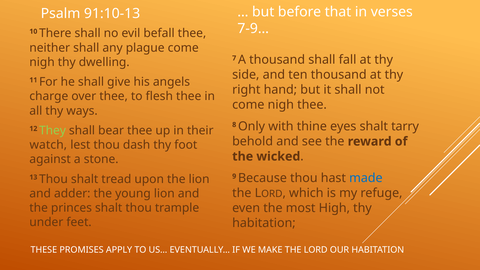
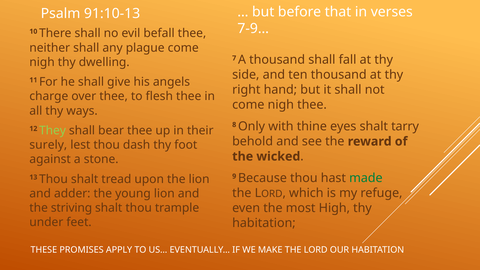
watch: watch -> surely (48, 145)
made colour: blue -> green (366, 178)
princes: princes -> striving (72, 208)
